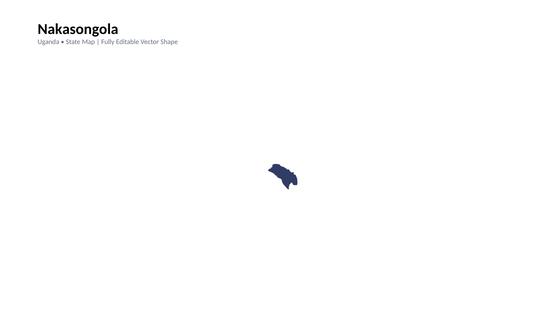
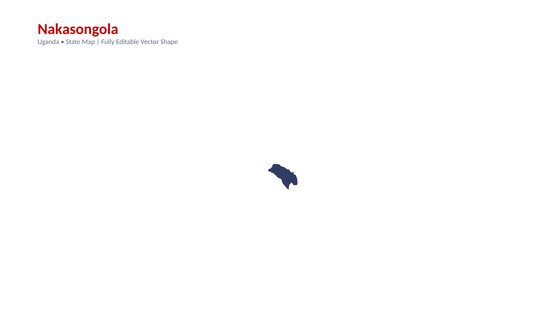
Nakasongola colour: black -> red (78, 29)
